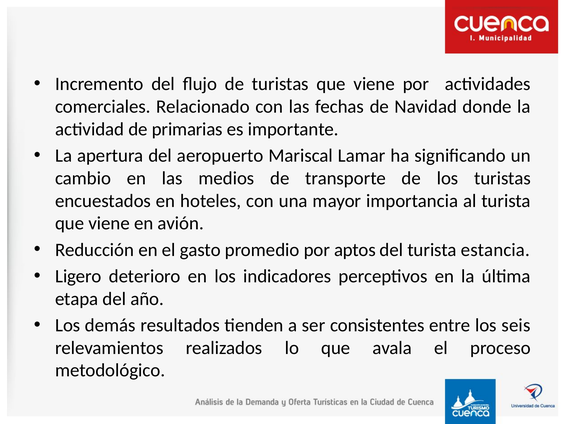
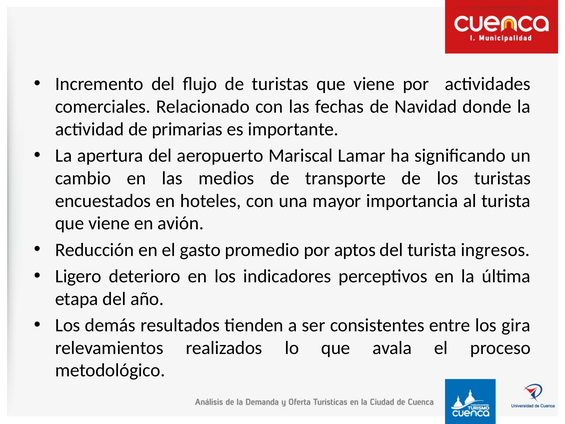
estancia: estancia -> ingresos (495, 250)
seis: seis -> gira (516, 325)
